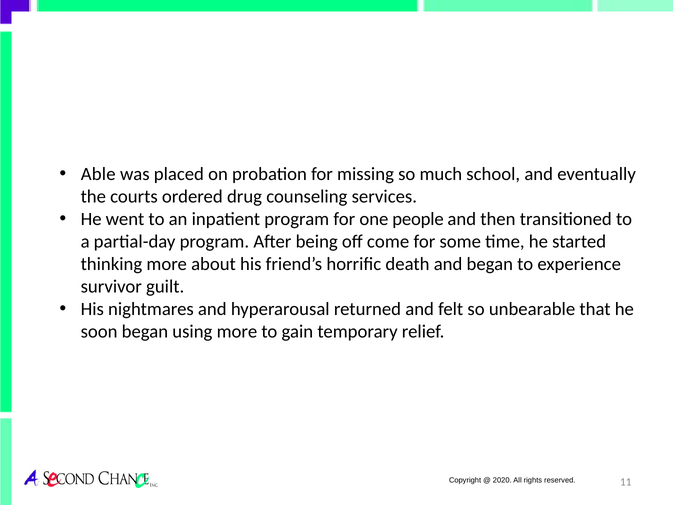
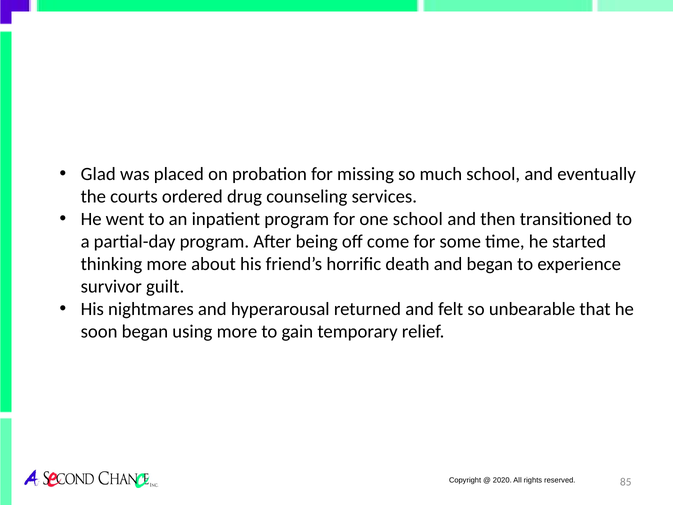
Able: Able -> Glad (98, 174)
one people: people -> school (418, 219)
11: 11 -> 85 (626, 482)
